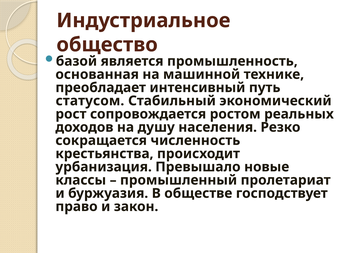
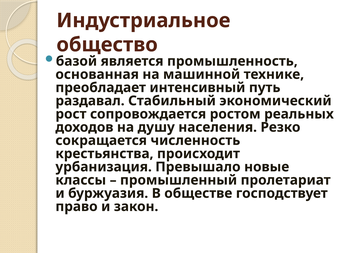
статусом: статусом -> раздавал (90, 101)
